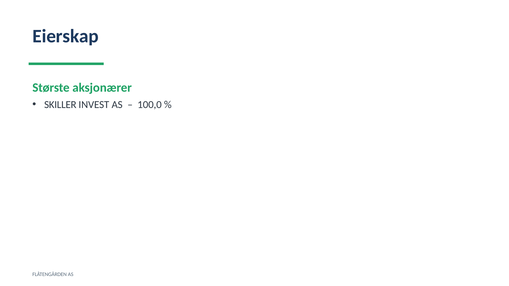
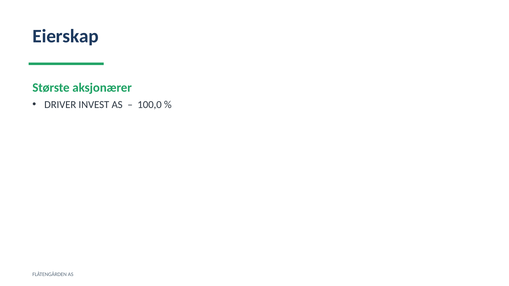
SKILLER: SKILLER -> DRIVER (60, 105)
